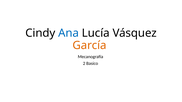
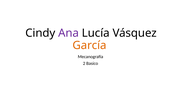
Ana colour: blue -> purple (69, 33)
